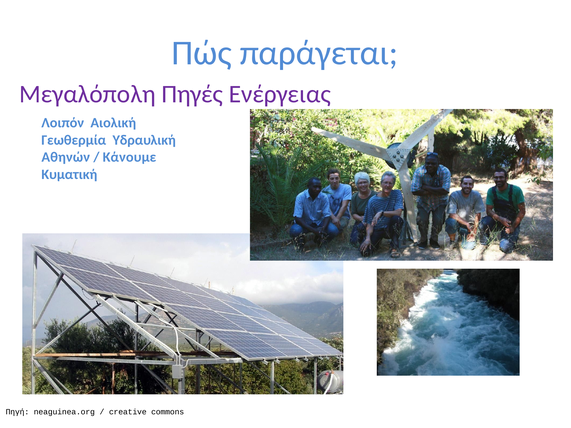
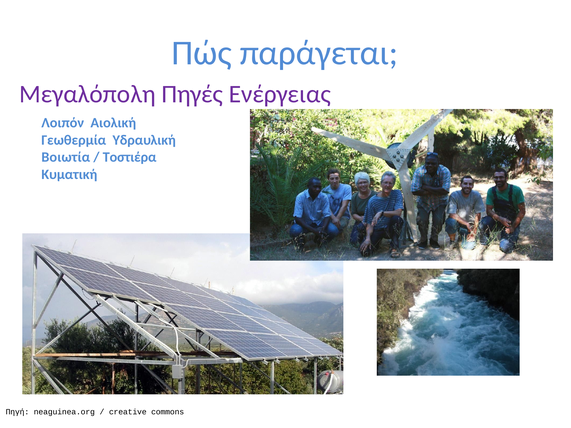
Αθηνών: Αθηνών -> Βοιωτία (66, 157)
Κάνουμε: Κάνουμε -> Τοστιέρα (130, 157)
